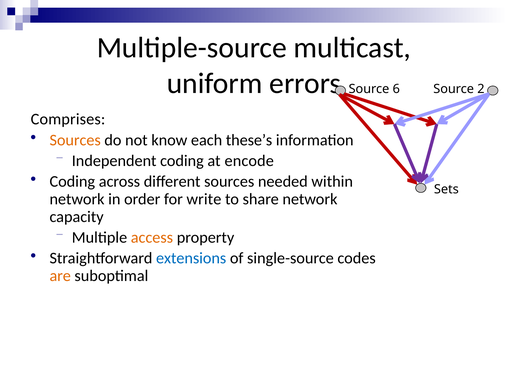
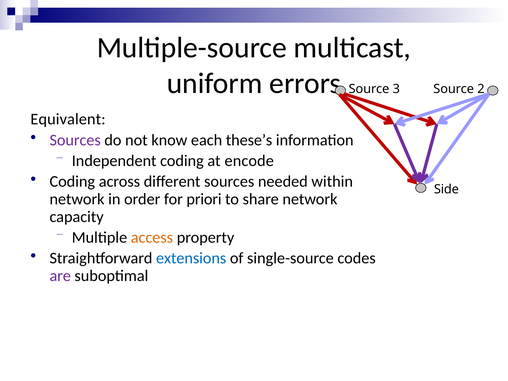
6: 6 -> 3 (396, 89)
Comprises: Comprises -> Equivalent (68, 119)
Sources colour: orange -> purple (75, 140)
Sets: Sets -> Side (446, 189)
write: write -> priori (204, 199)
are colour: orange -> purple (60, 276)
